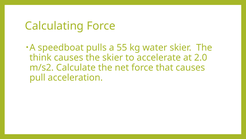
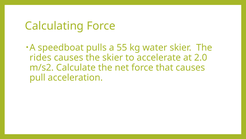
think: think -> rides (40, 57)
